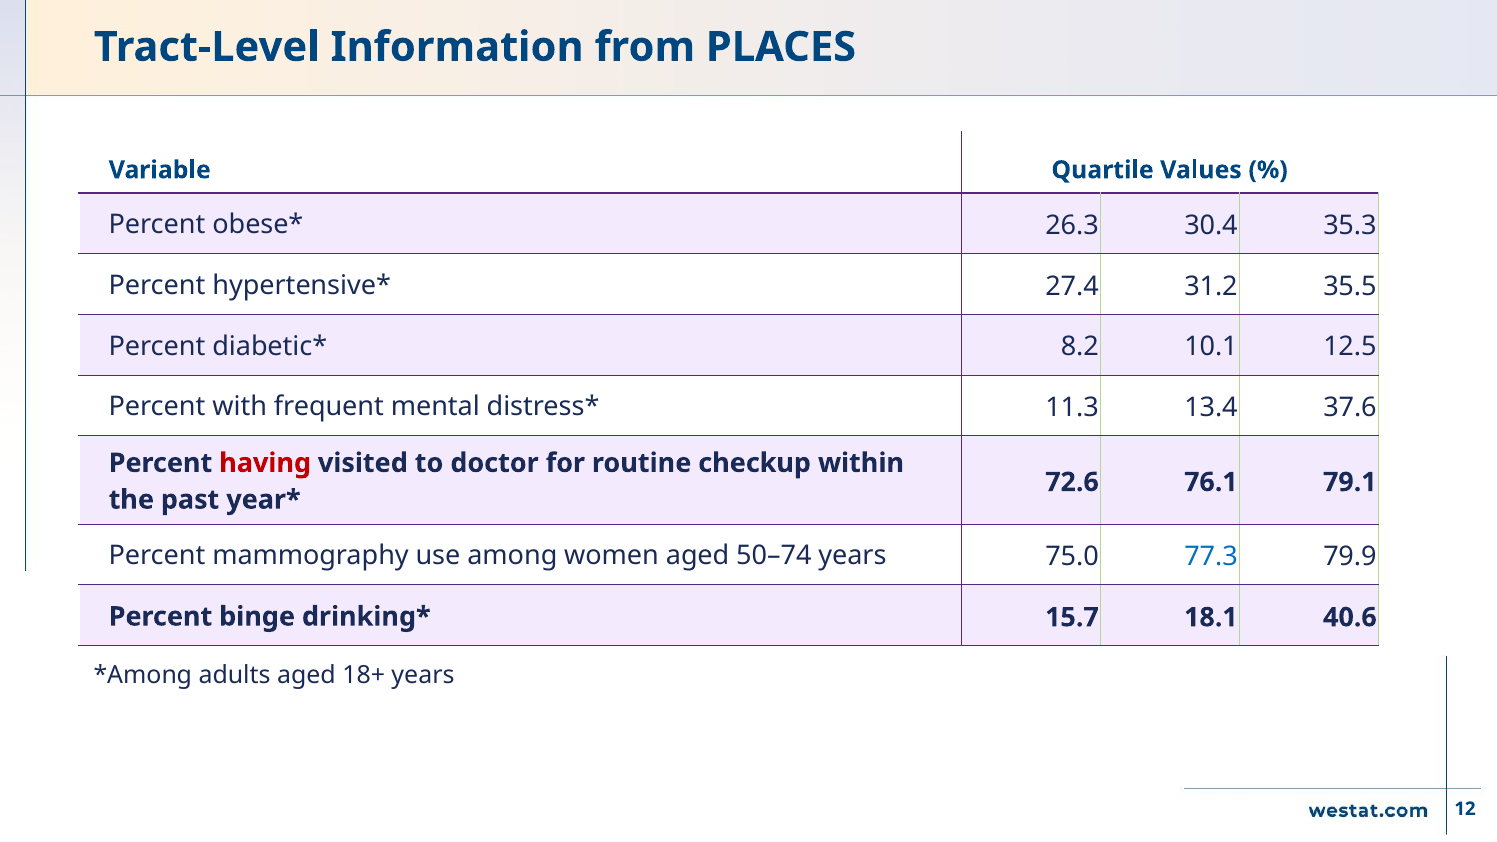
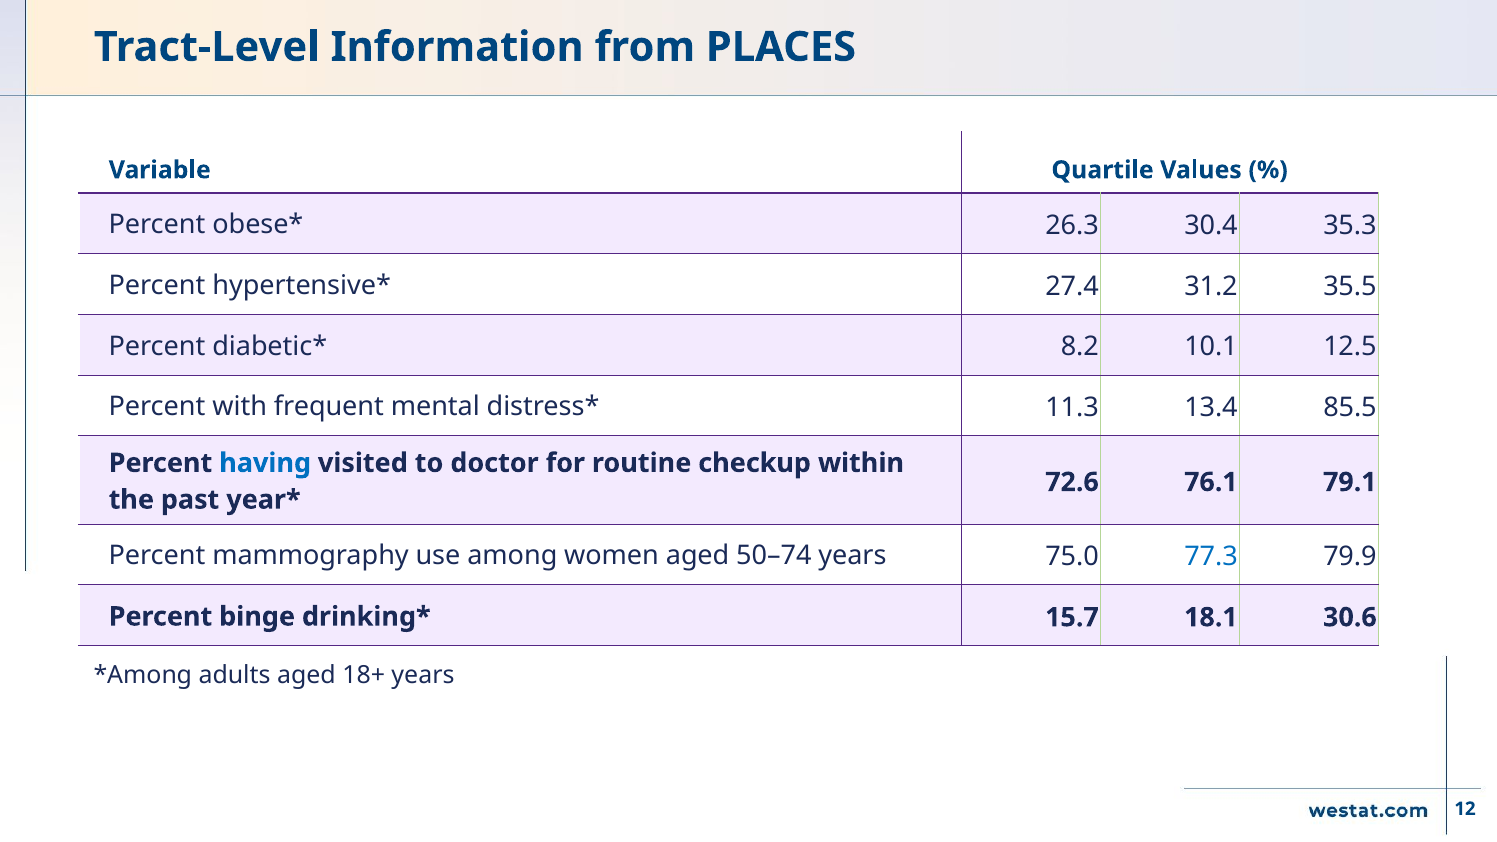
37.6: 37.6 -> 85.5 (1350, 408)
having colour: red -> blue (265, 463)
40.6: 40.6 -> 30.6 (1350, 617)
